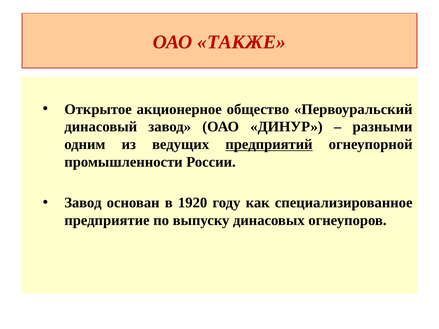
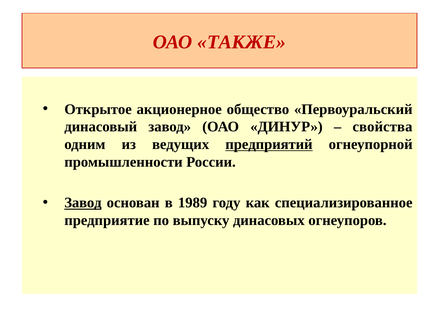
разными: разными -> свойства (382, 127)
Завод underline: none -> present (83, 203)
1920: 1920 -> 1989 (193, 203)
